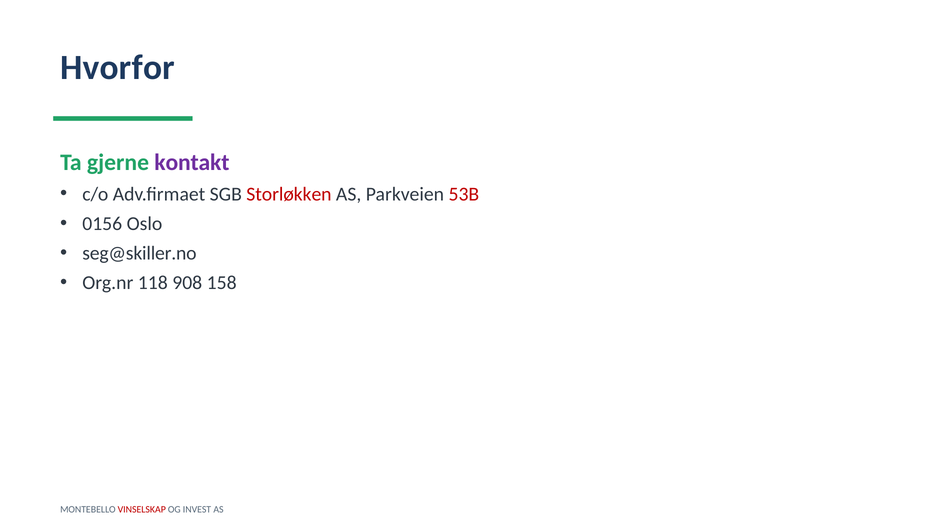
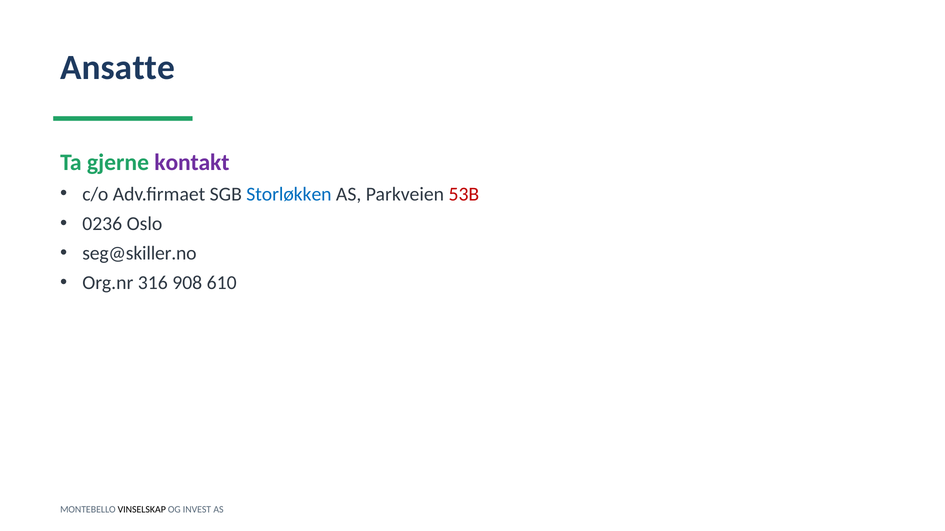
Hvorfor: Hvorfor -> Ansatte (118, 67)
Storløkken colour: red -> blue (289, 194)
0156: 0156 -> 0236 (102, 224)
118: 118 -> 316 (153, 283)
158: 158 -> 610 (222, 283)
VINSELSKAP colour: red -> black (142, 510)
